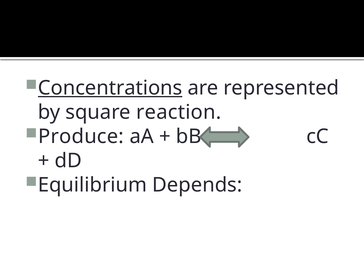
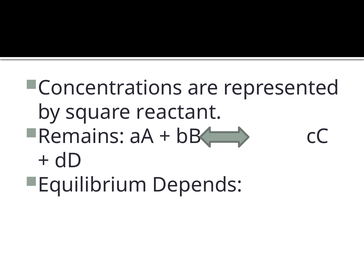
Concentrations underline: present -> none (110, 88)
reaction: reaction -> reactant (179, 112)
Produce: Produce -> Remains (81, 136)
